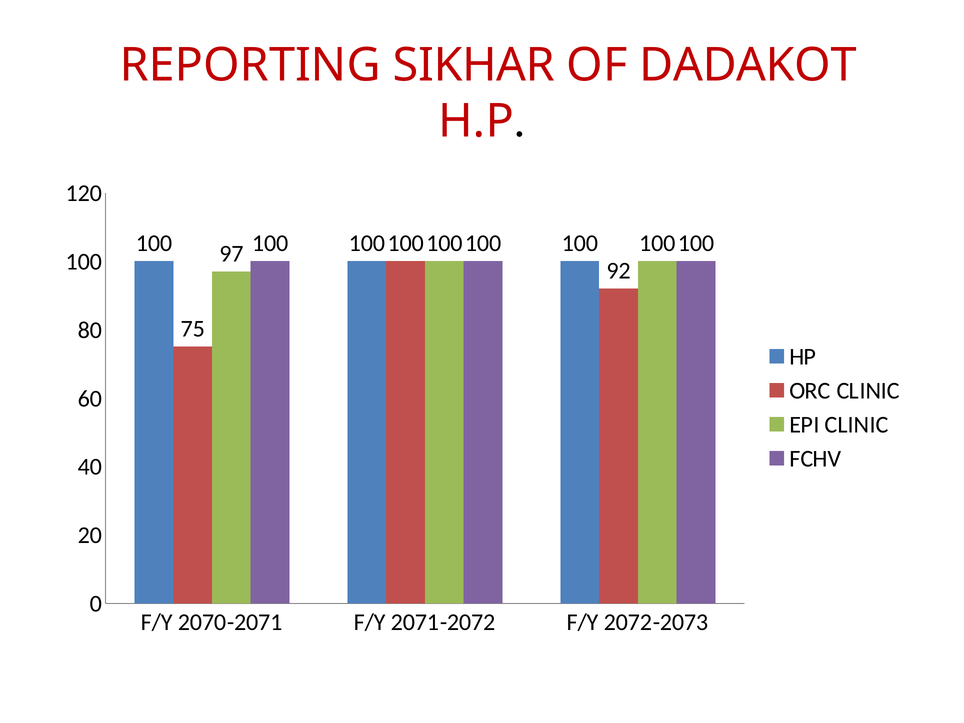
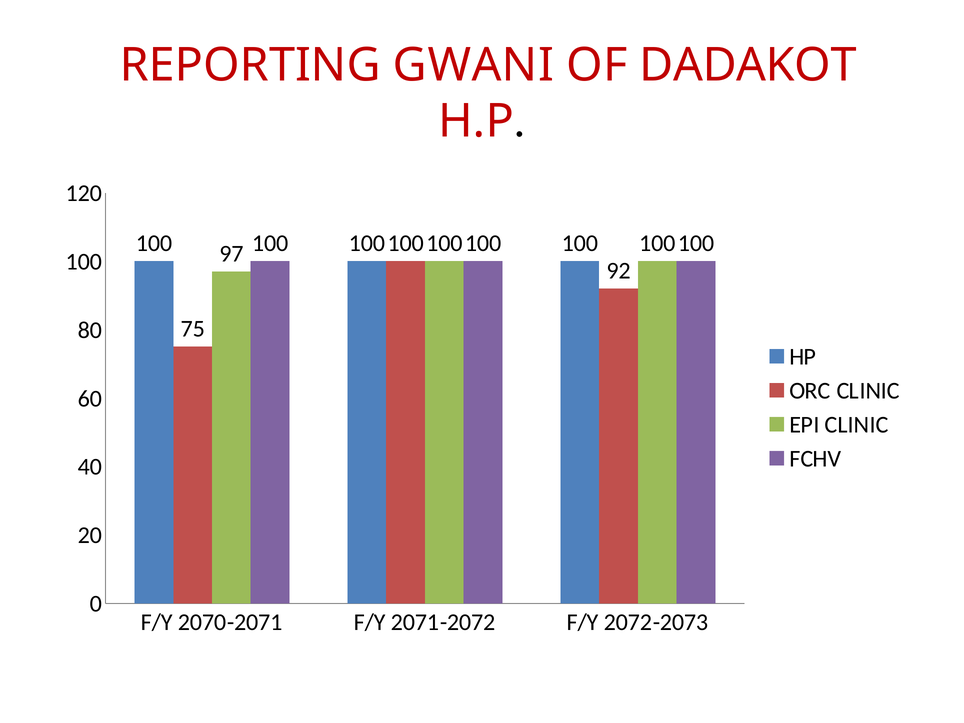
SIKHAR: SIKHAR -> GWANI (473, 65)
